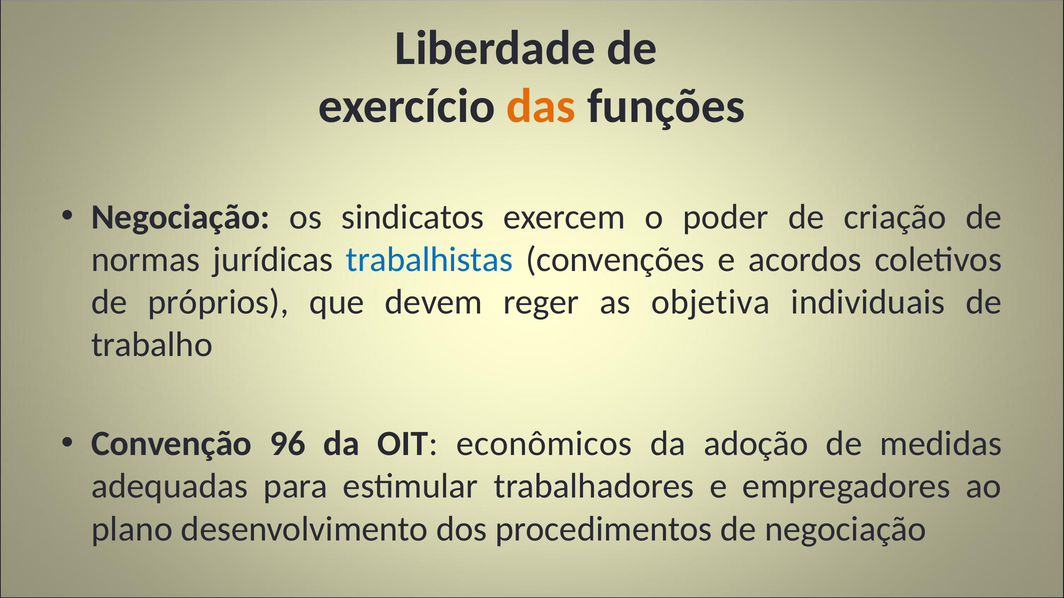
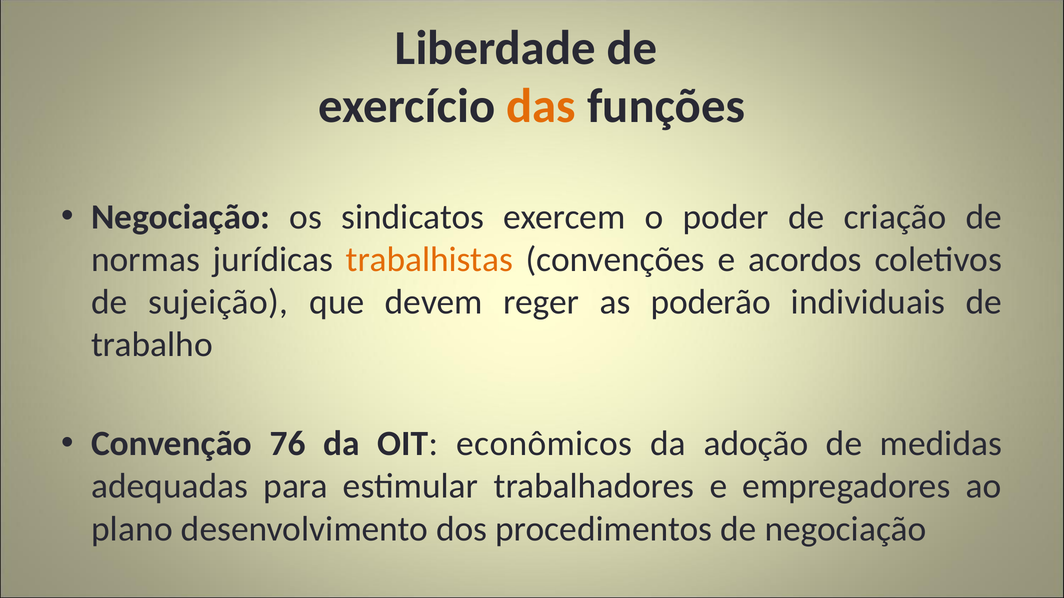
trabalhistas colour: blue -> orange (429, 260)
próprios: próprios -> sujeição (218, 302)
objetiva: objetiva -> poderão (711, 302)
96: 96 -> 76 (288, 444)
